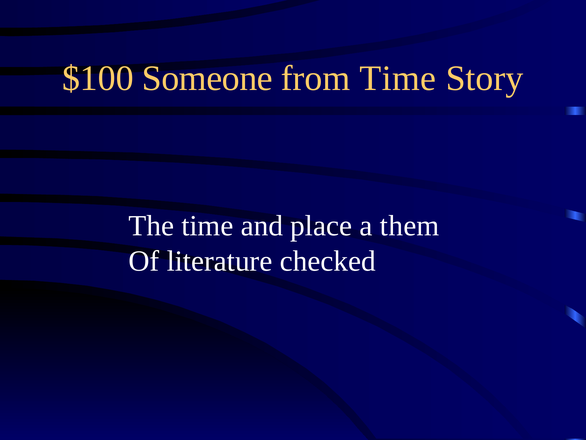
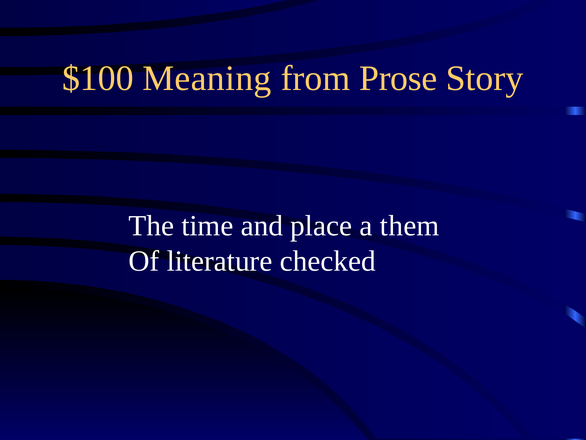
Someone: Someone -> Meaning (207, 78)
from Time: Time -> Prose (398, 78)
